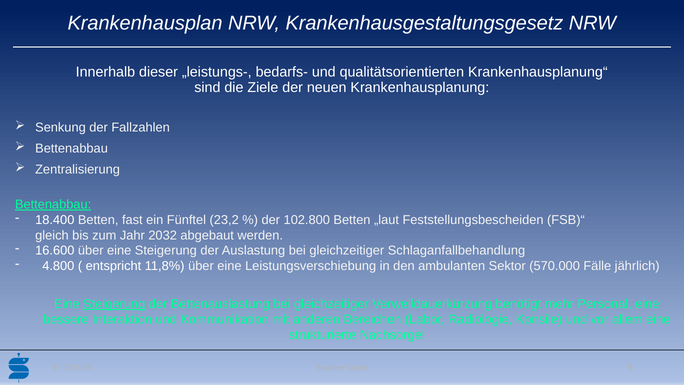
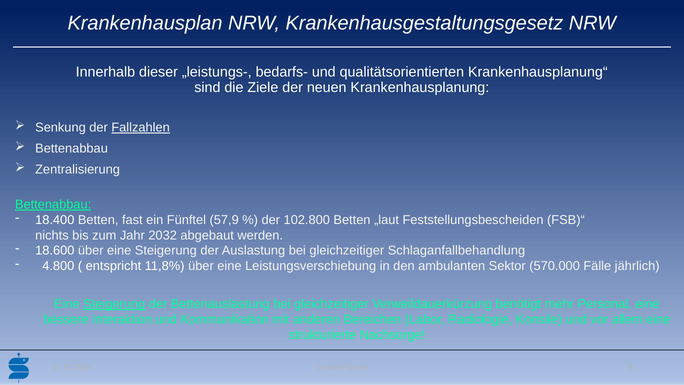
Fallzahlen underline: none -> present (141, 127)
23,2: 23,2 -> 57,9 (224, 220)
gleich: gleich -> nichts (52, 235)
16.600: 16.600 -> 18.600 (55, 251)
